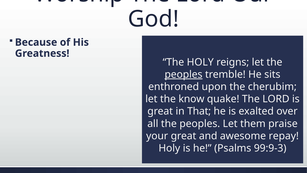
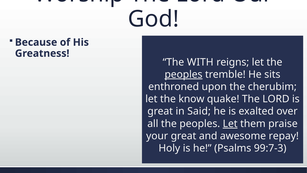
The HOLY: HOLY -> WITH (200, 62)
That: That -> Said (199, 111)
Let underline: none -> present (230, 123)
99:9-3: 99:9-3 -> 99:7-3 (270, 148)
